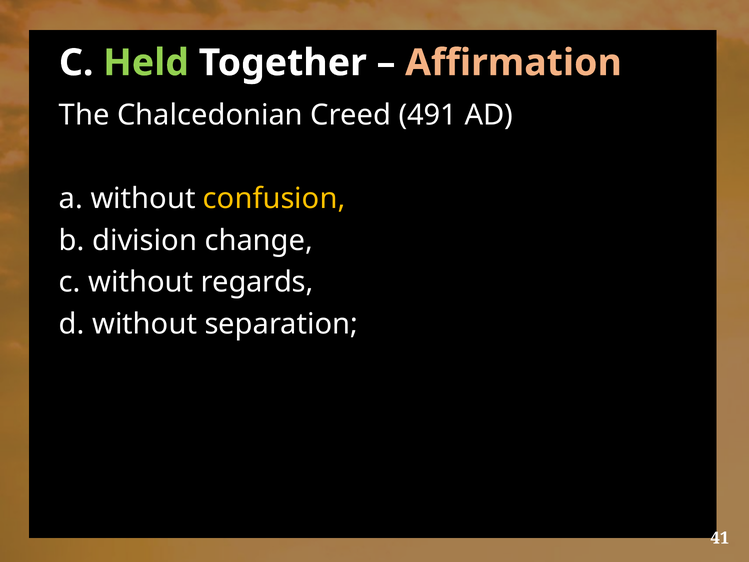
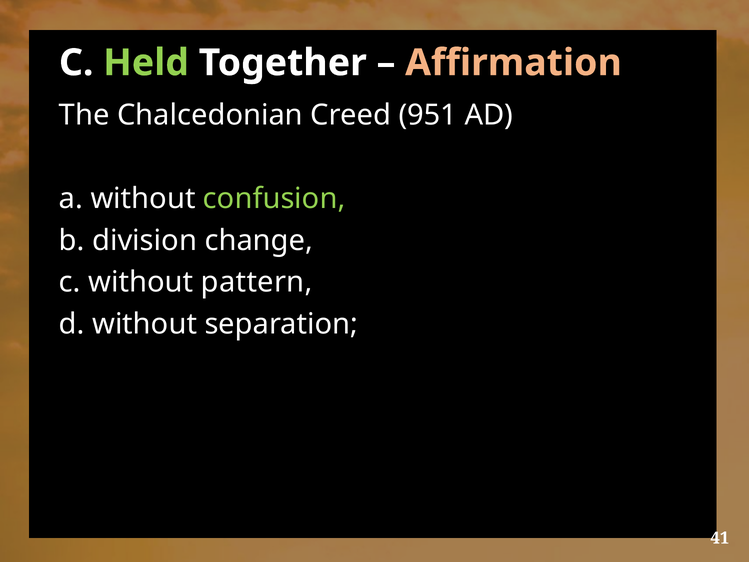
491: 491 -> 951 (428, 115)
confusion colour: yellow -> light green (274, 198)
regards: regards -> pattern (257, 282)
